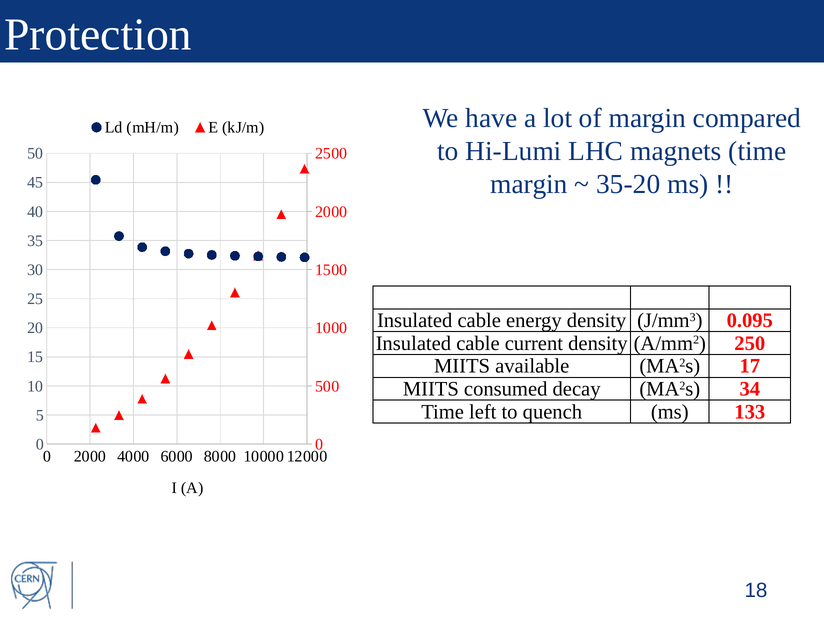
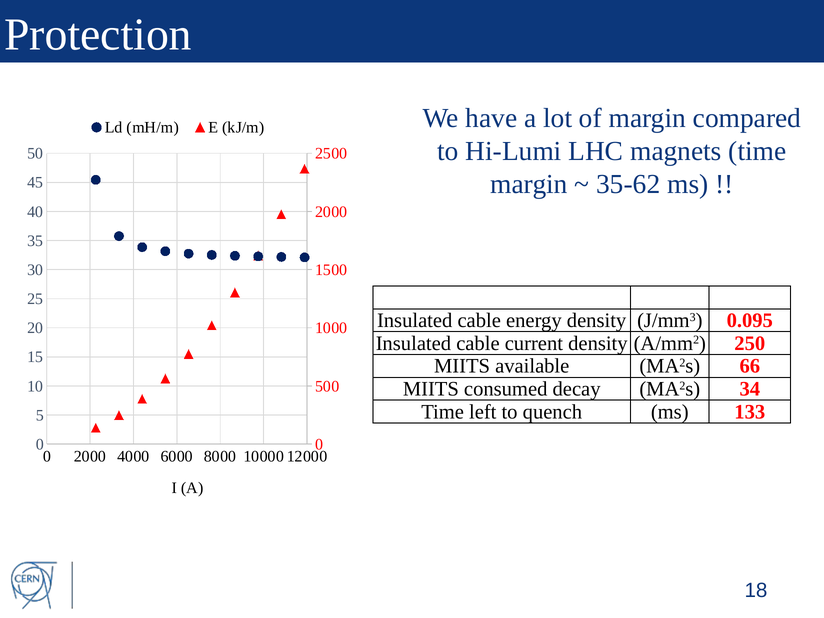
35-20: 35-20 -> 35-62 (628, 184)
17: 17 -> 66 (750, 366)
